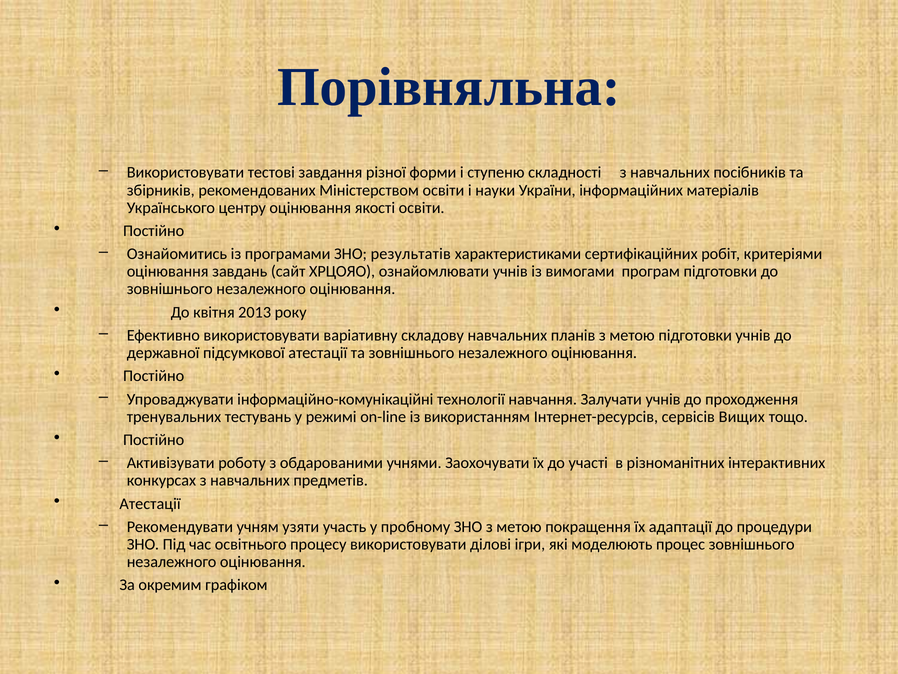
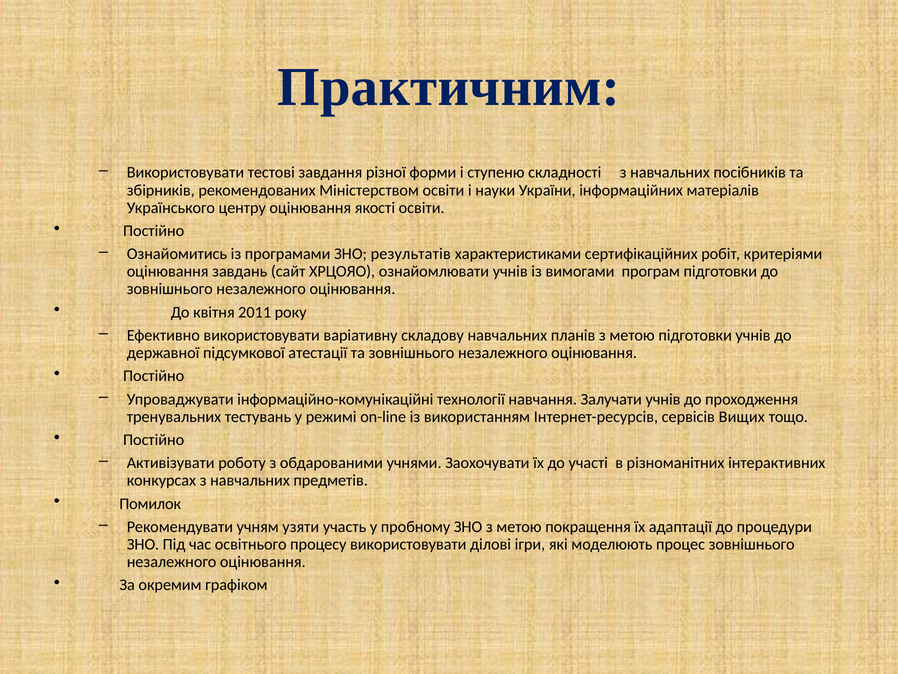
Порівняльна: Порівняльна -> Практичним (449, 87)
2013: 2013 -> 2011 (255, 312)
Атестації: Атестації -> Помилок (150, 503)
